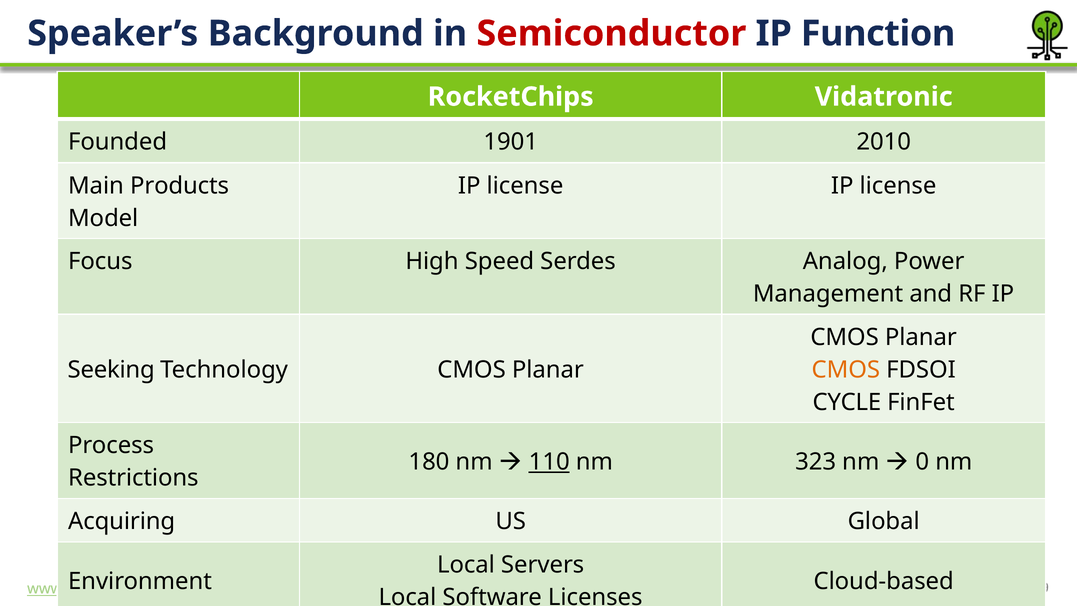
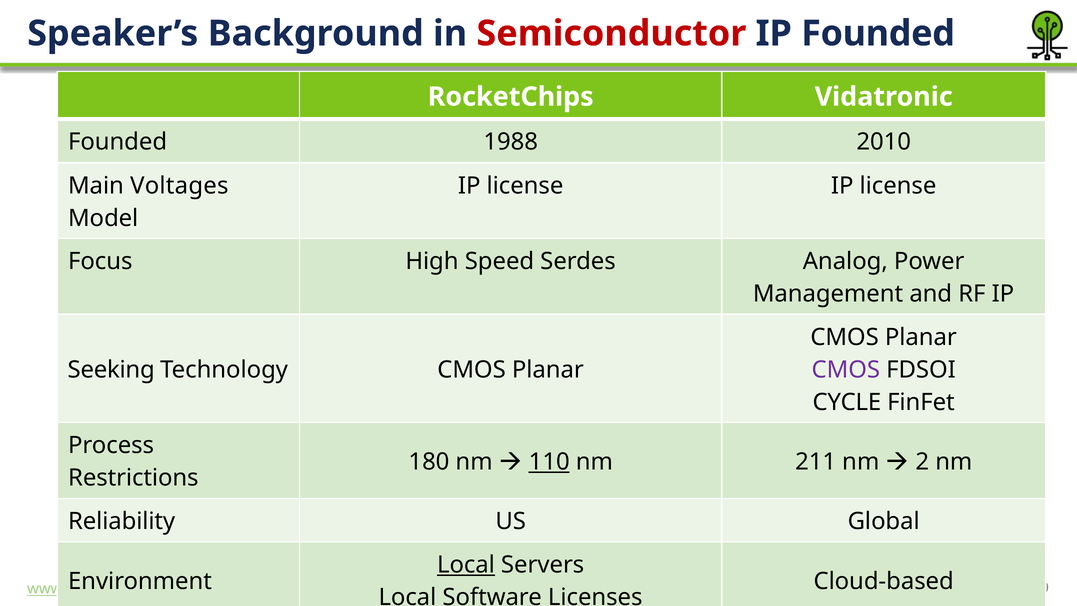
IP Function: Function -> Founded (878, 34)
1901: 1901 -> 1988 (511, 142)
Products: Products -> Voltages (179, 186)
CMOS colour: orange -> purple (846, 370)
323: 323 -> 211 (816, 462)
0: 0 -> 2 (922, 462)
Acquiring: Acquiring -> Reliability (122, 521)
Local underline: none -> present (466, 565)
